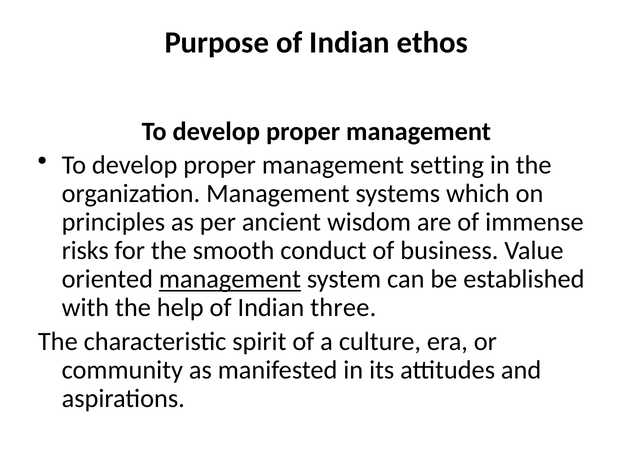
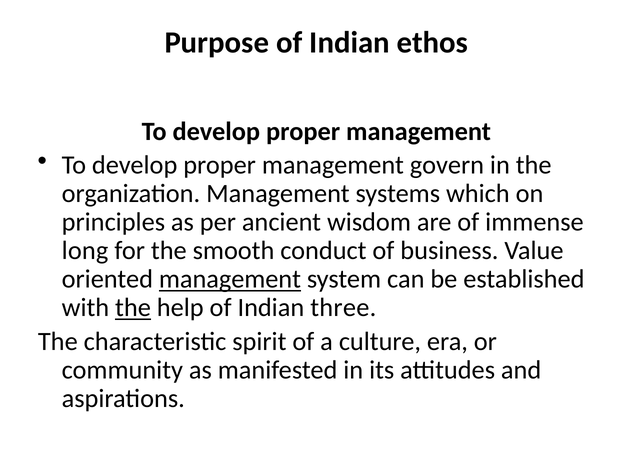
setting: setting -> govern (447, 165)
risks: risks -> long (85, 251)
the underline: none -> present (133, 308)
